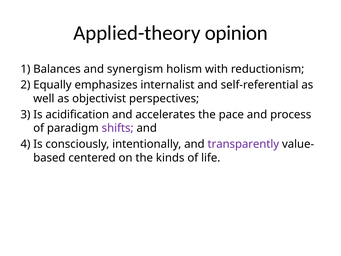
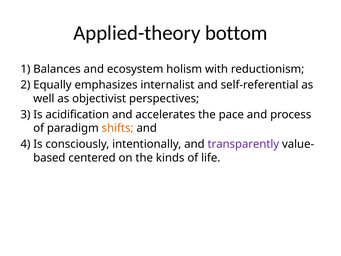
opinion: opinion -> bottom (236, 33)
synergism: synergism -> ecosystem (135, 69)
shifts colour: purple -> orange (118, 128)
